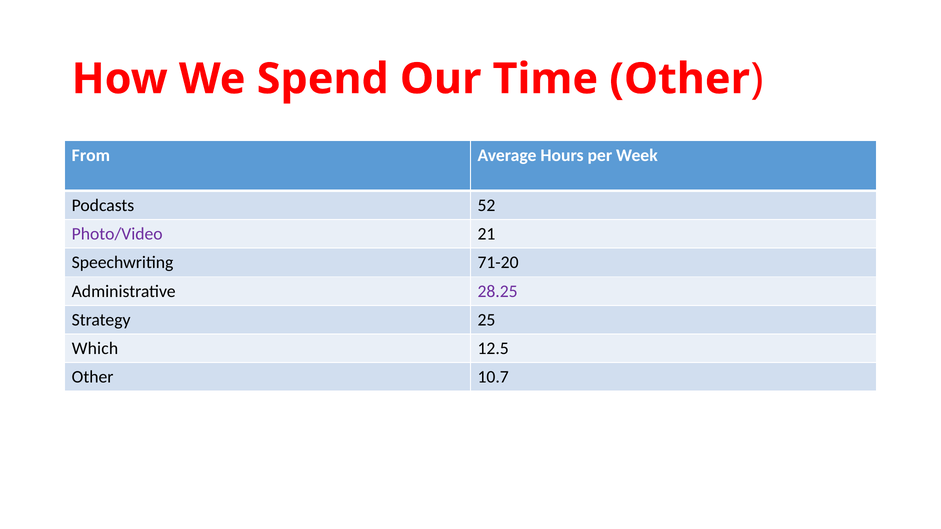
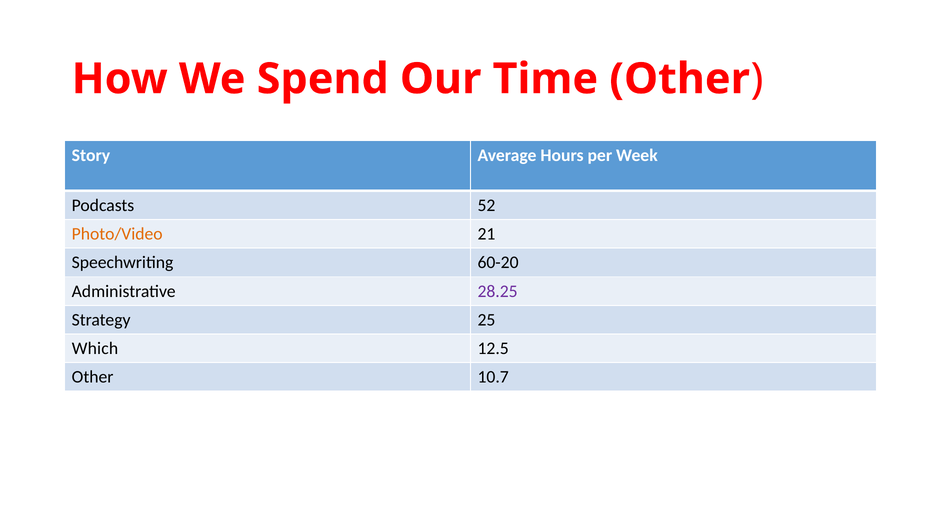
From: From -> Story (91, 155)
Photo/Video colour: purple -> orange (117, 234)
71-20: 71-20 -> 60-20 (498, 263)
